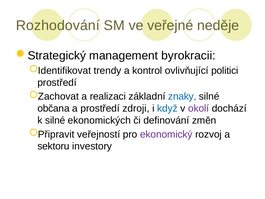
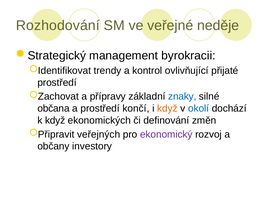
politici: politici -> přijaté (225, 70)
realizaci: realizaci -> přípravy (108, 96)
zdroji: zdroji -> končí (136, 108)
když colour: blue -> orange (167, 108)
okolí colour: purple -> blue (199, 108)
k silné: silné -> když (55, 120)
veřejností: veřejností -> veřejných (99, 134)
sektoru: sektoru -> občany (53, 146)
